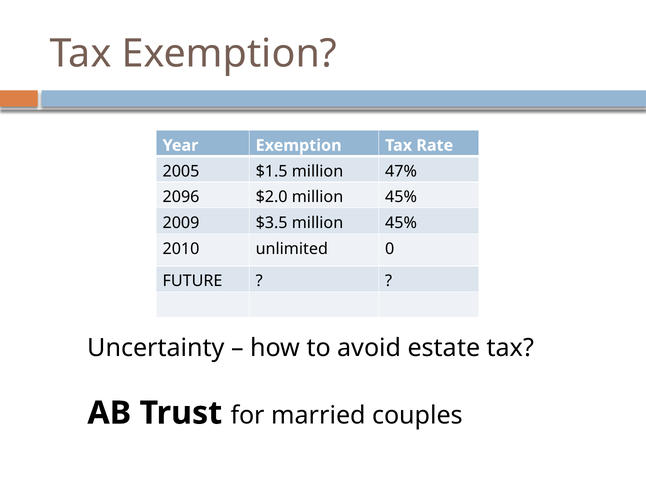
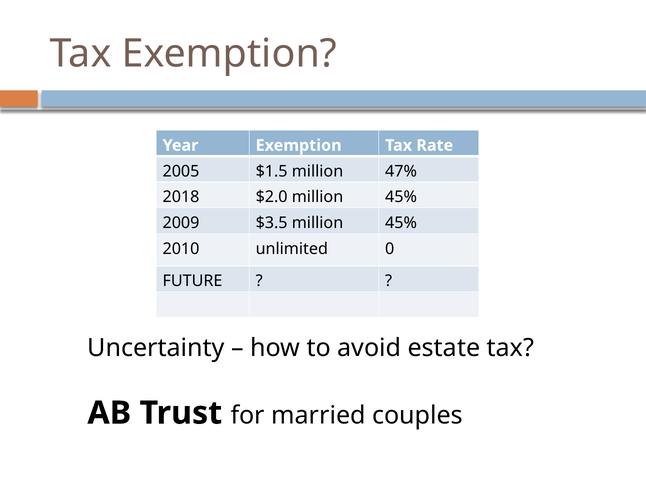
2096: 2096 -> 2018 (181, 197)
